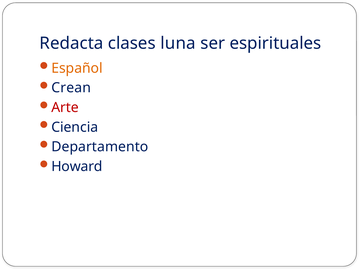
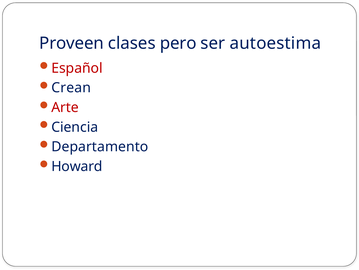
Redacta: Redacta -> Proveen (72, 43)
luna: luna -> pero (178, 43)
espirituales: espirituales -> autoestima (275, 43)
Español colour: orange -> red (77, 68)
